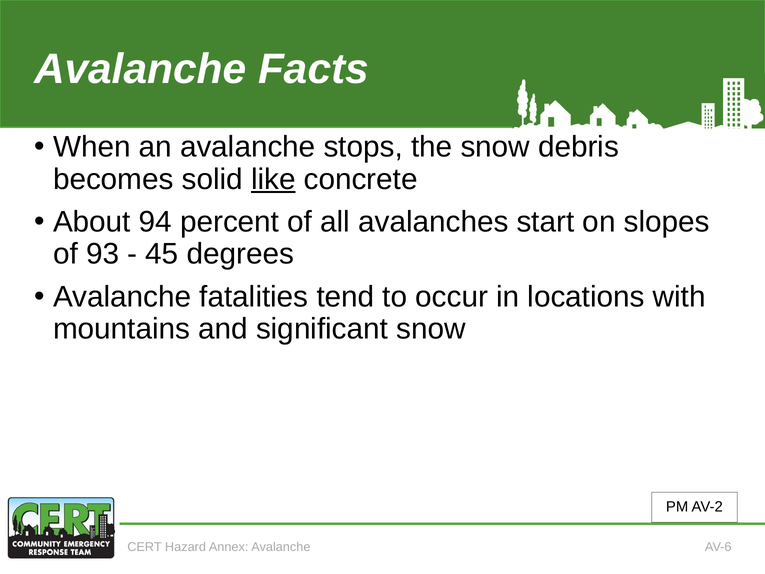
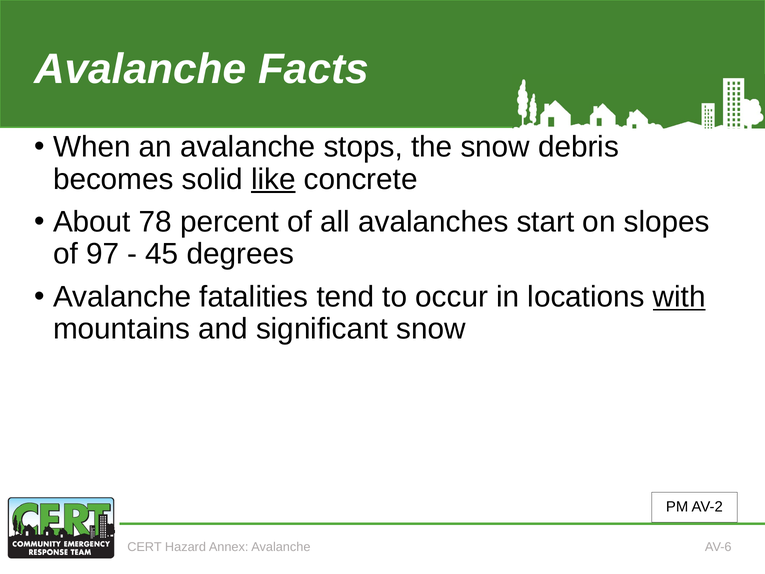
94: 94 -> 78 (155, 222)
93: 93 -> 97 (103, 254)
with underline: none -> present (679, 297)
